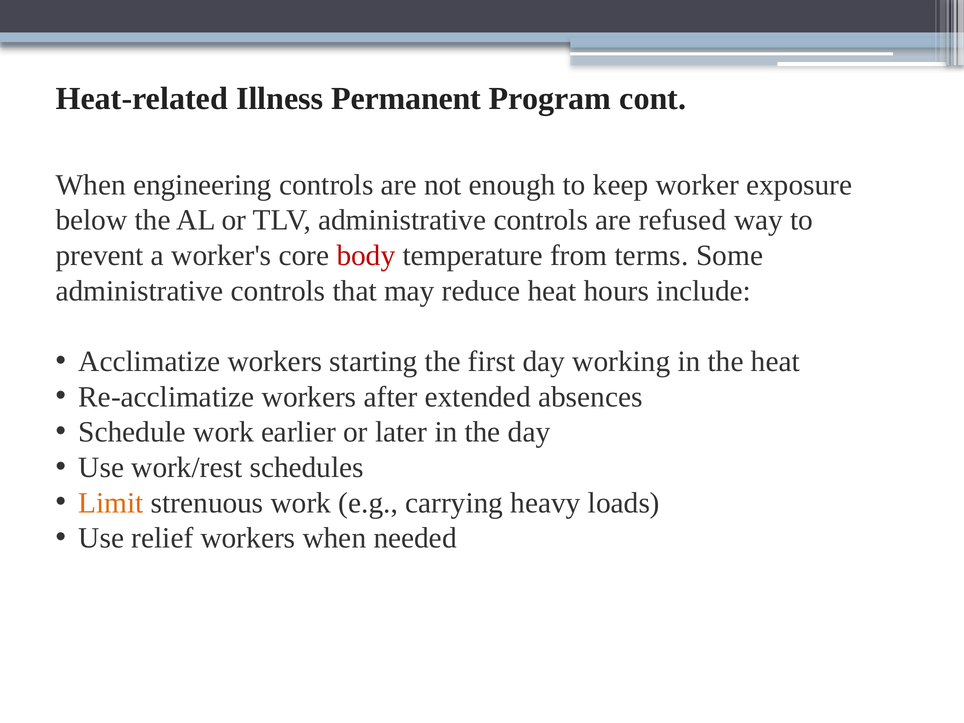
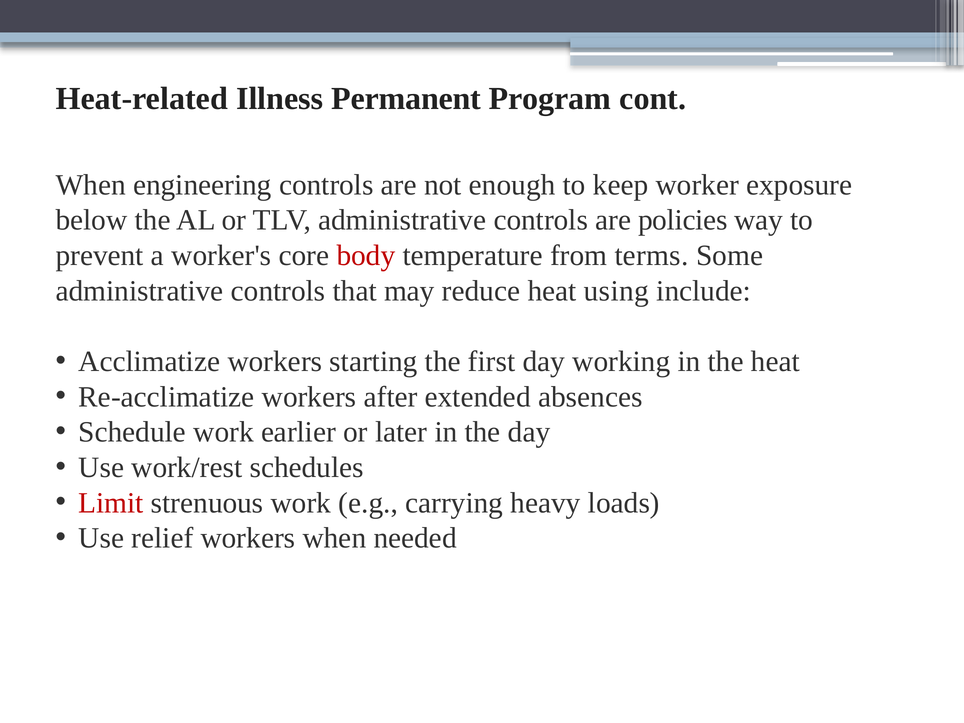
refused: refused -> policies (683, 220)
hours: hours -> using (616, 291)
Limit colour: orange -> red (111, 503)
